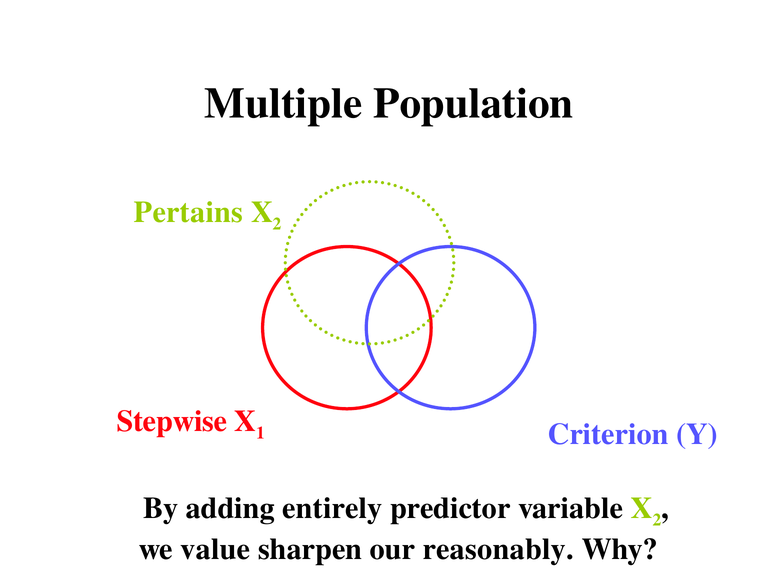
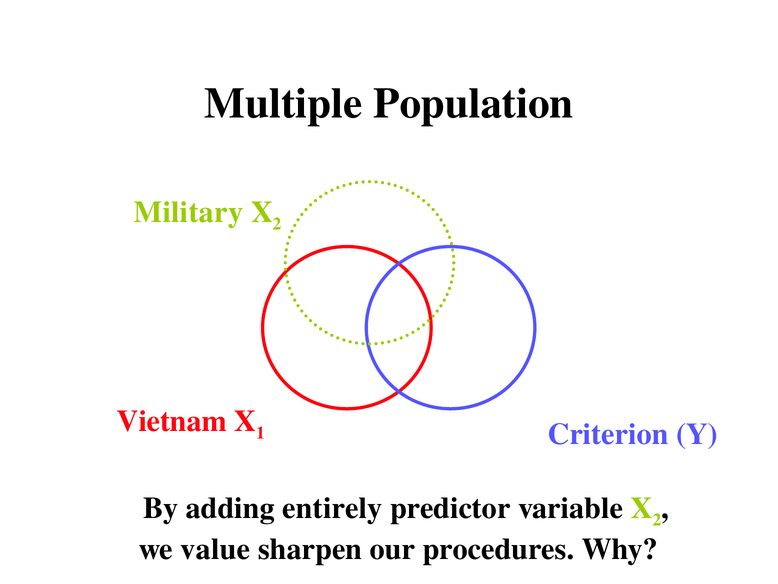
Pertains: Pertains -> Military (189, 212)
Stepwise: Stepwise -> Vietnam (172, 421)
reasonably: reasonably -> procedures (498, 549)
